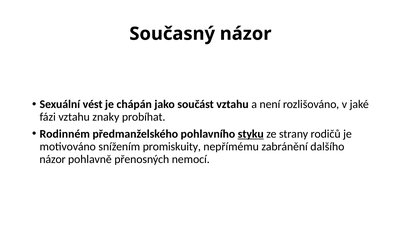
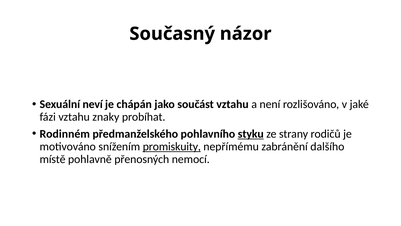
vést: vést -> neví (93, 104)
promiskuity underline: none -> present (172, 146)
názor: názor -> místě (53, 159)
